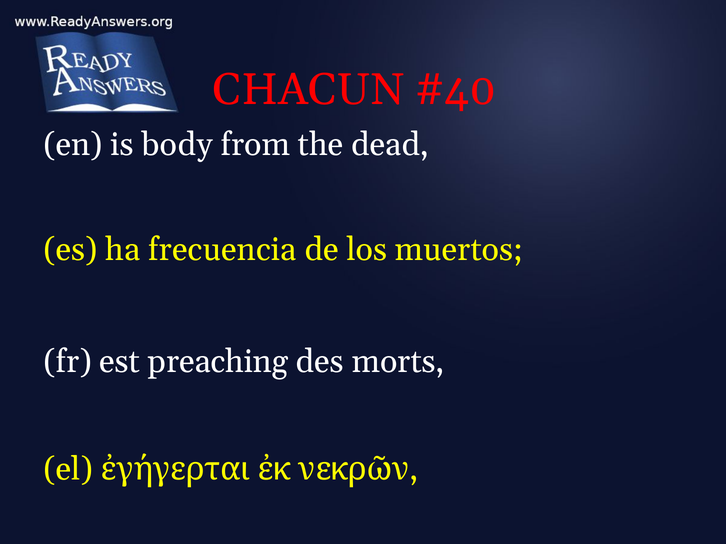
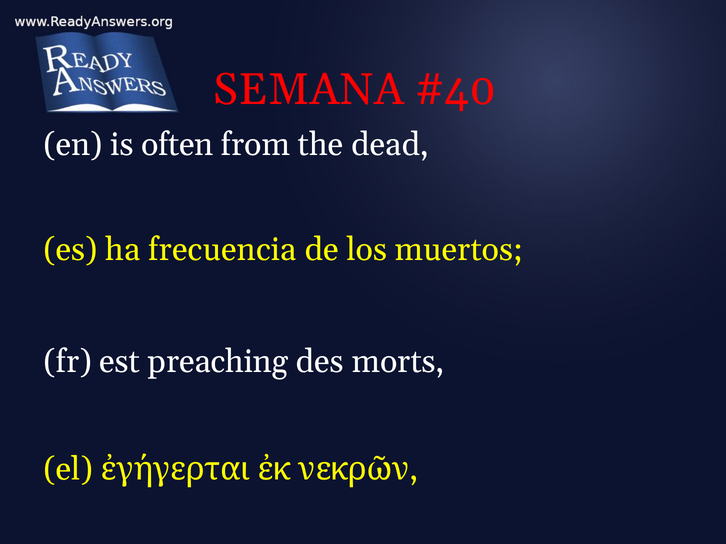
CHACUN: CHACUN -> SEMANA (309, 90)
body: body -> often (177, 145)
